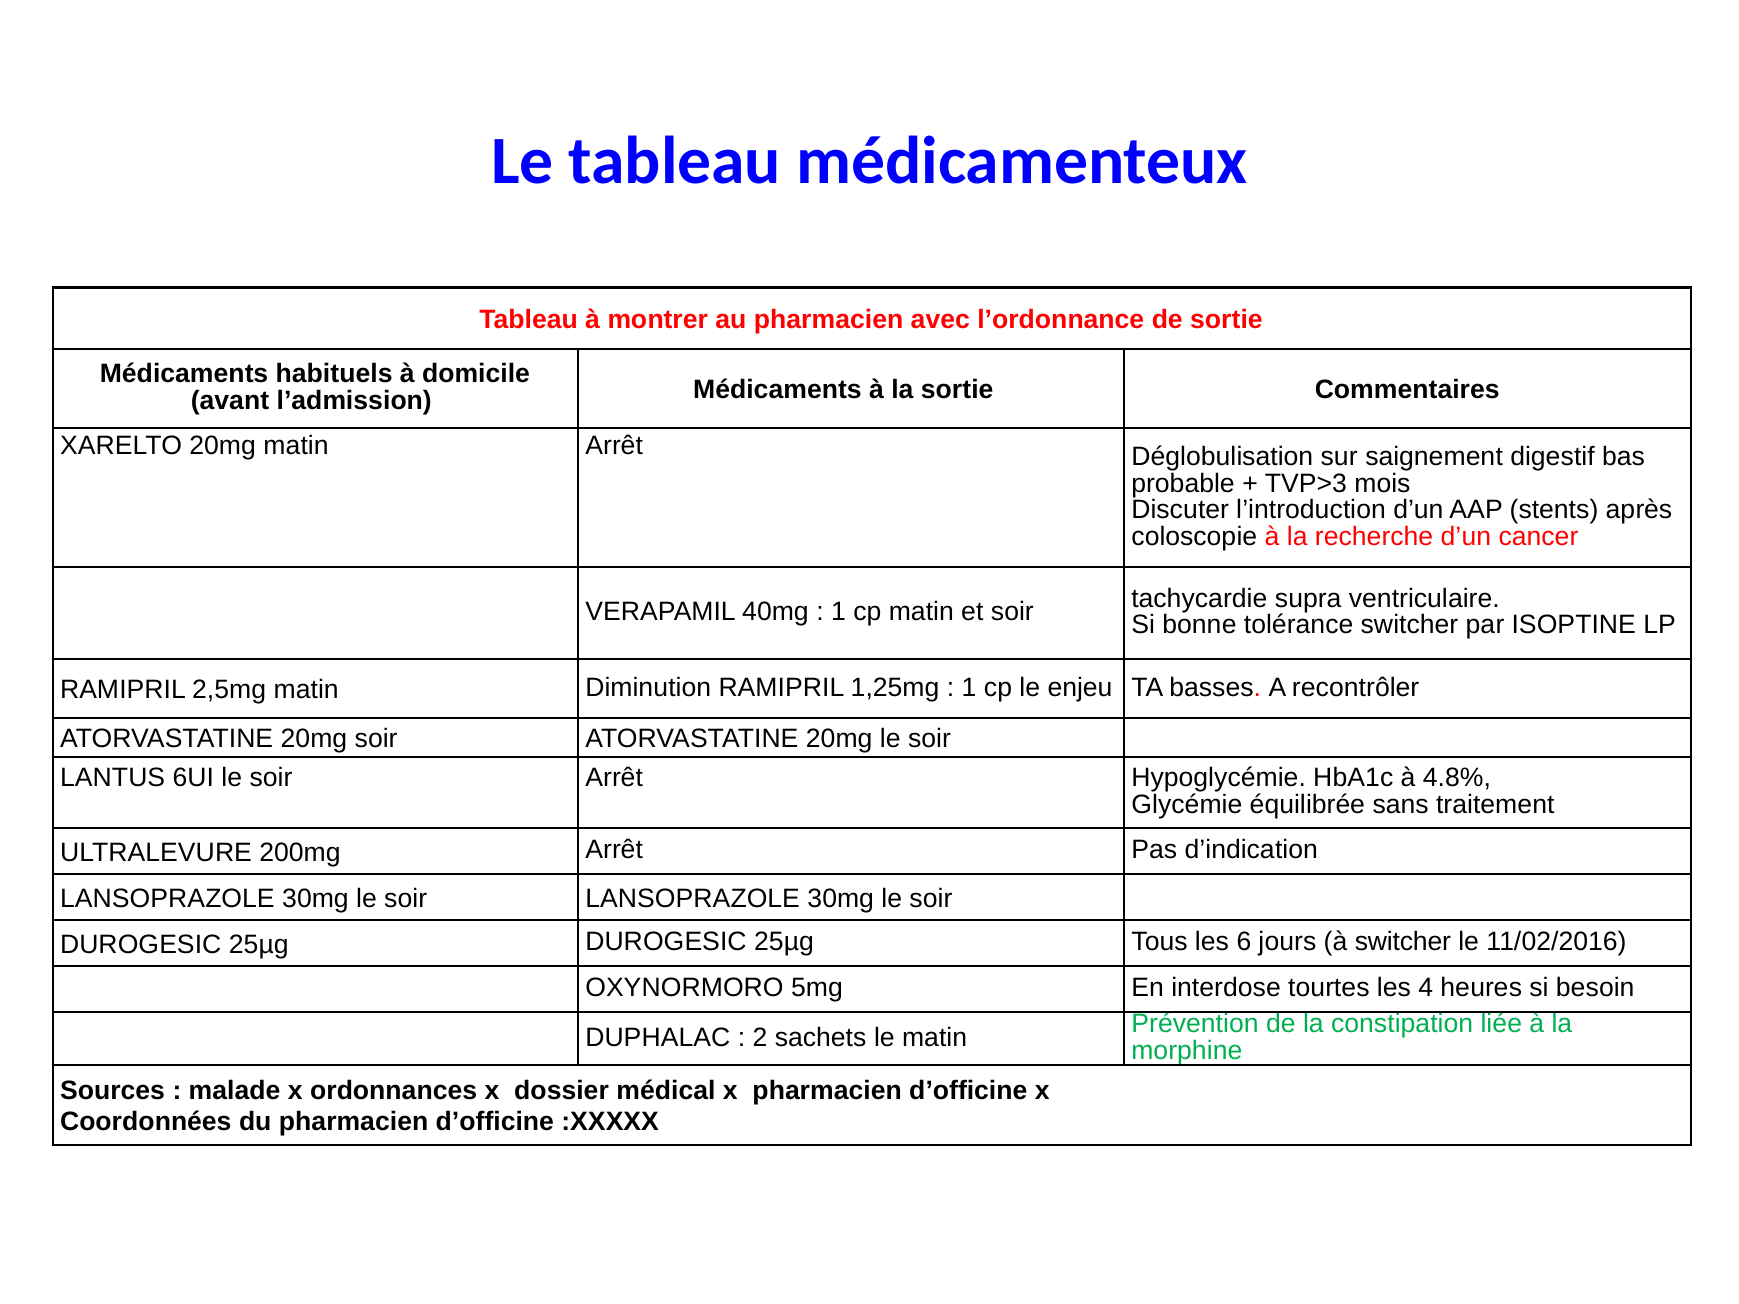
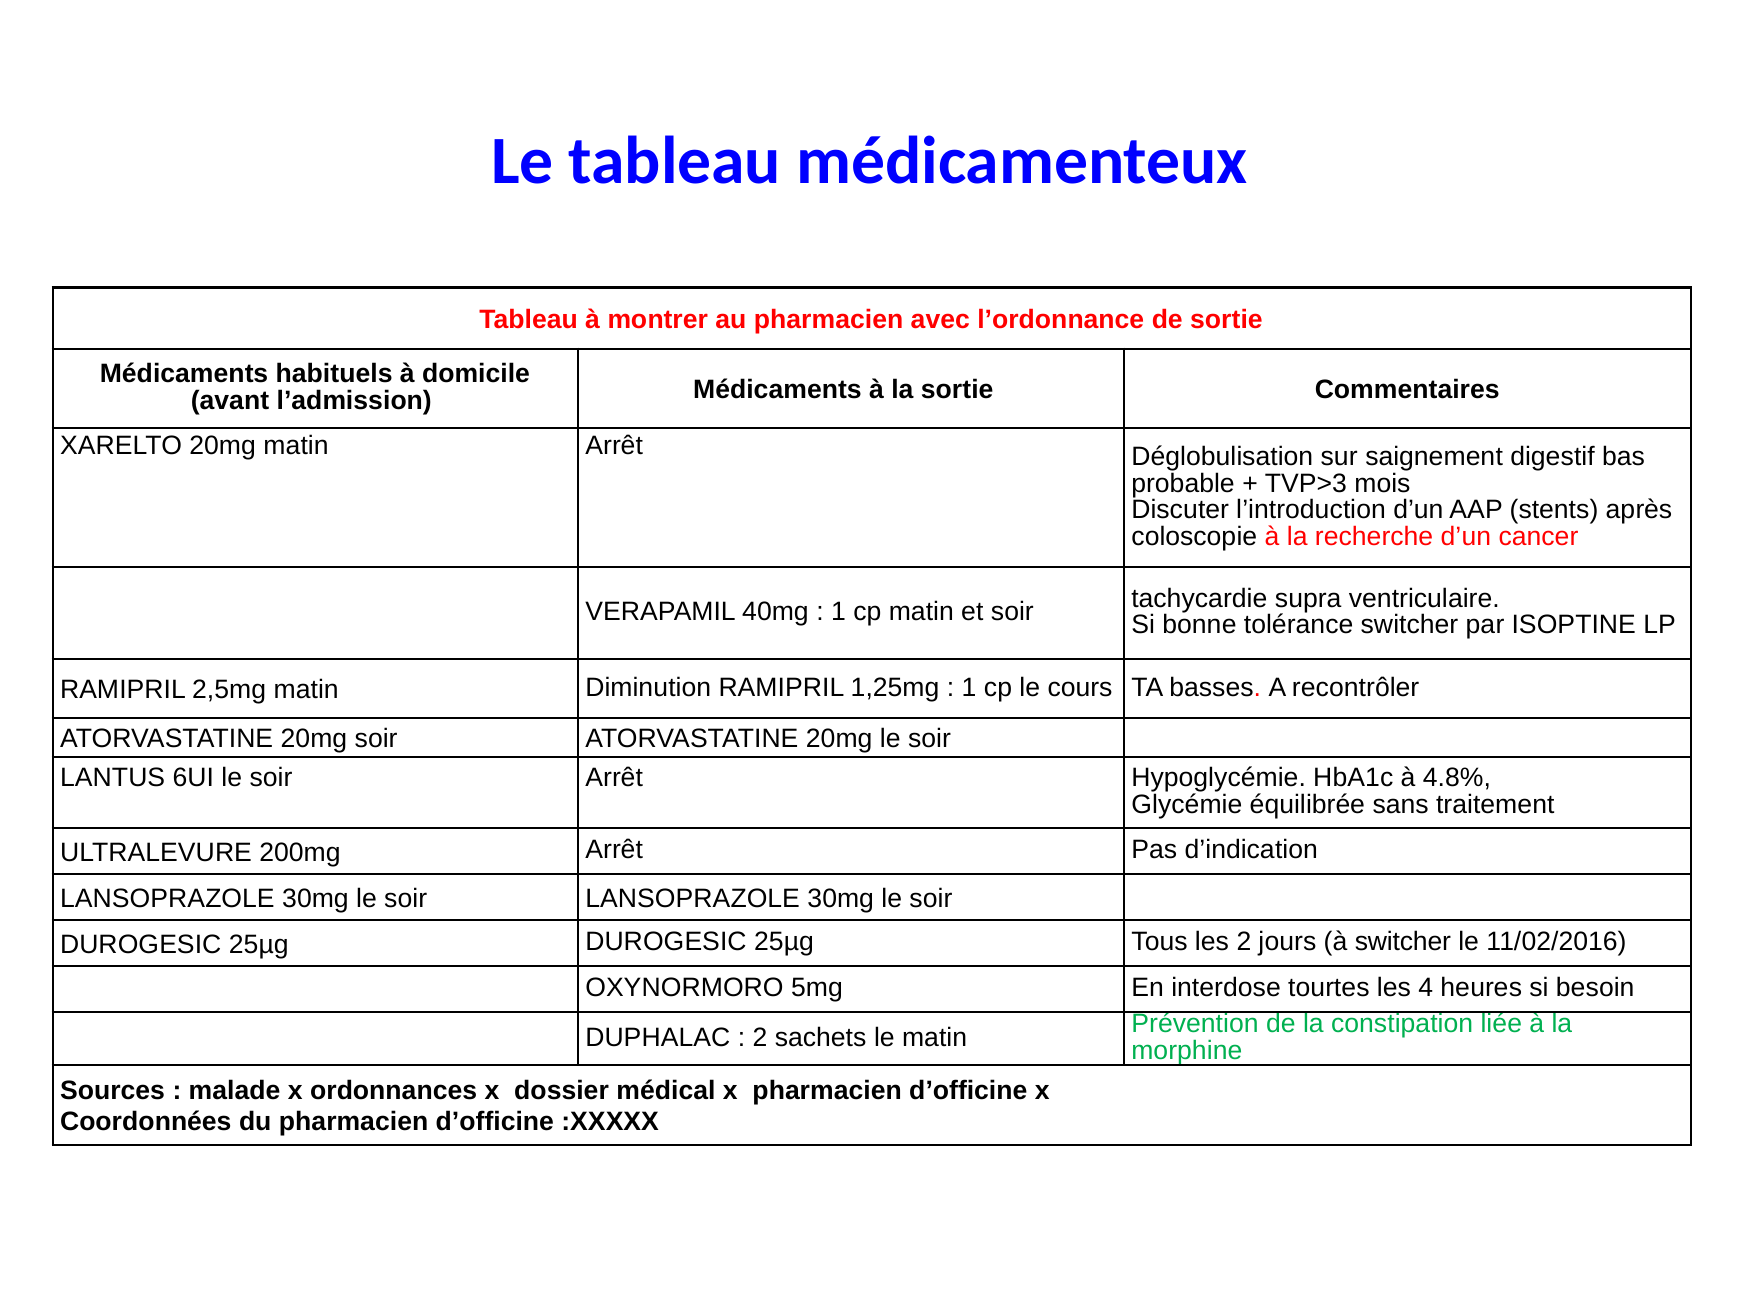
enjeu: enjeu -> cours (1080, 688)
les 6: 6 -> 2 (1244, 942)
